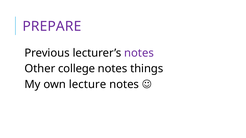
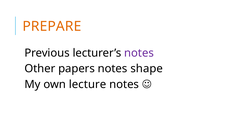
PREPARE colour: purple -> orange (52, 26)
college: college -> papers (77, 69)
things: things -> shape (147, 69)
